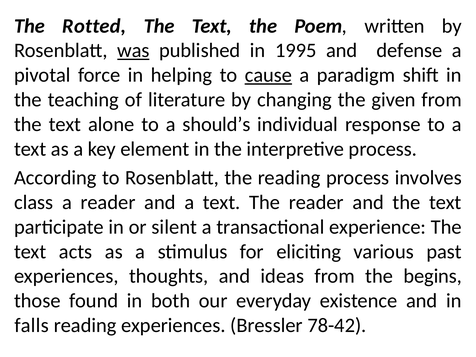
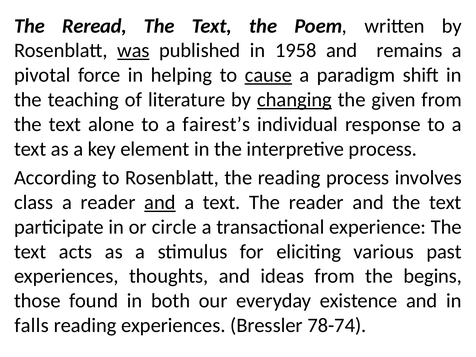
Rotted: Rotted -> Reread (94, 26)
1995: 1995 -> 1958 (296, 51)
defense: defense -> remains (409, 51)
changing underline: none -> present (294, 100)
should’s: should’s -> fairest’s (216, 124)
and underline: none -> present (160, 202)
silent: silent -> circle (174, 227)
78-42: 78-42 -> 78-74 (337, 325)
